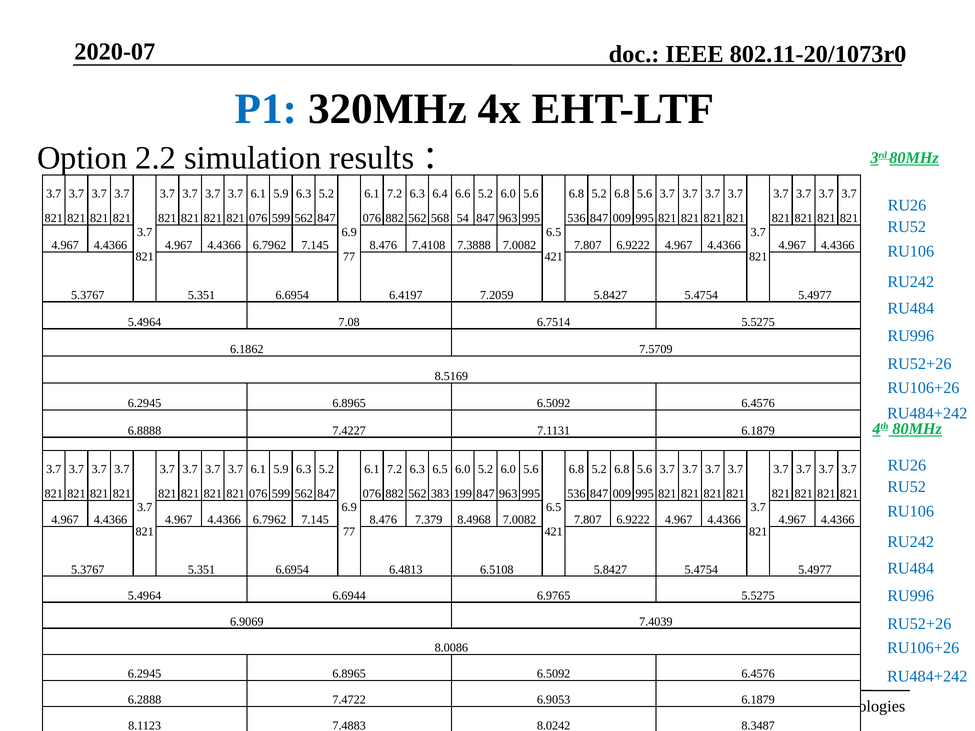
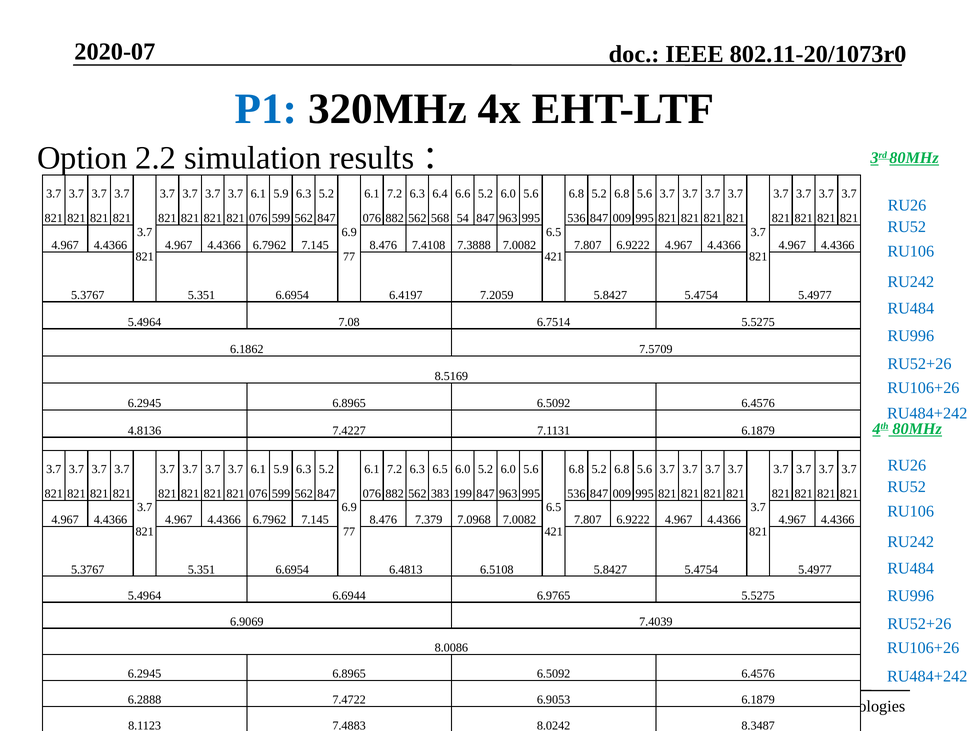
6.8888: 6.8888 -> 4.8136 (145, 431)
8.4968: 8.4968 -> 7.0968 (474, 520)
